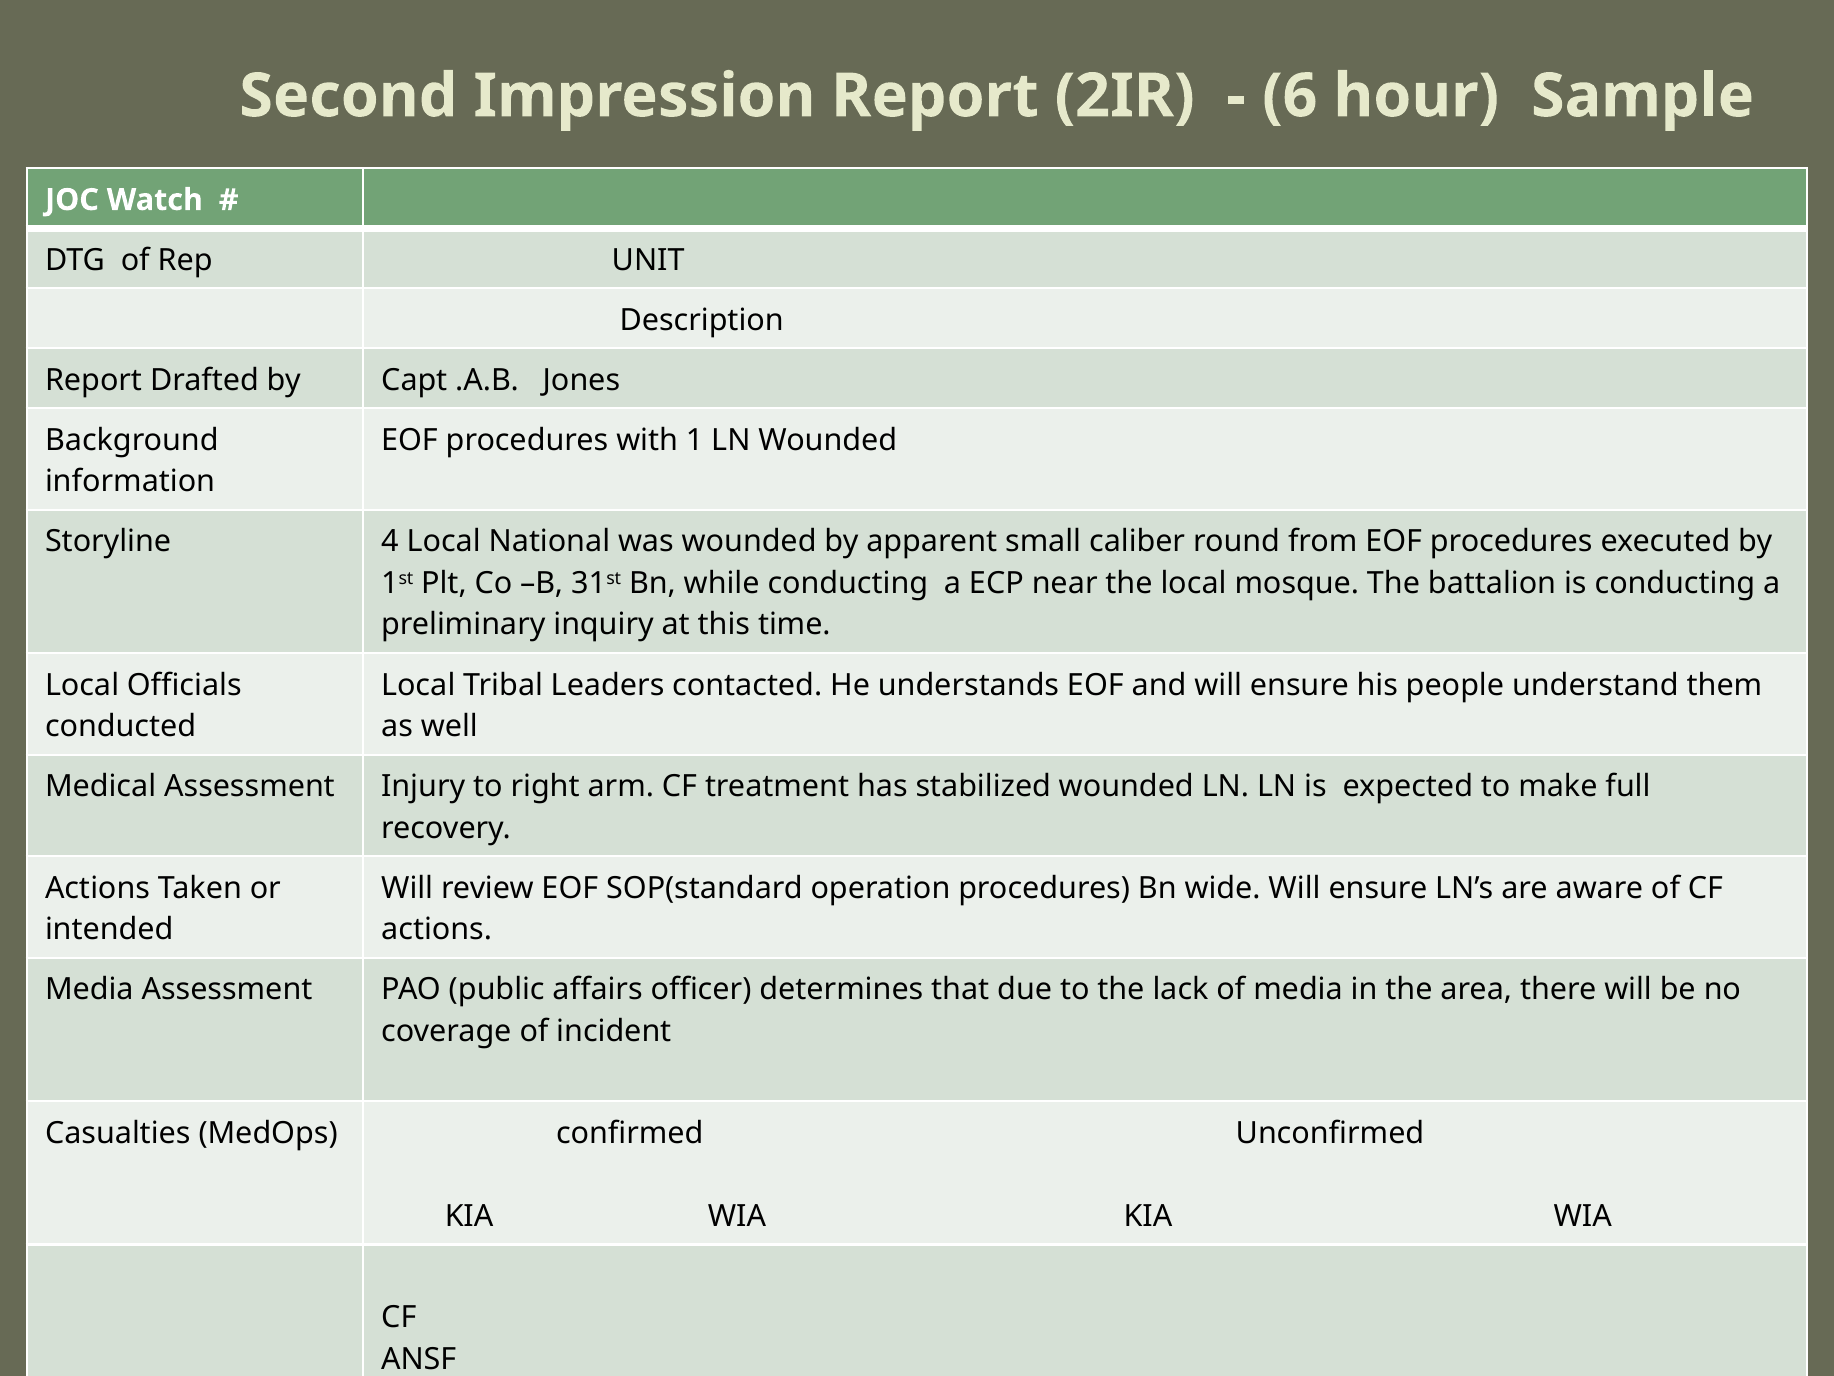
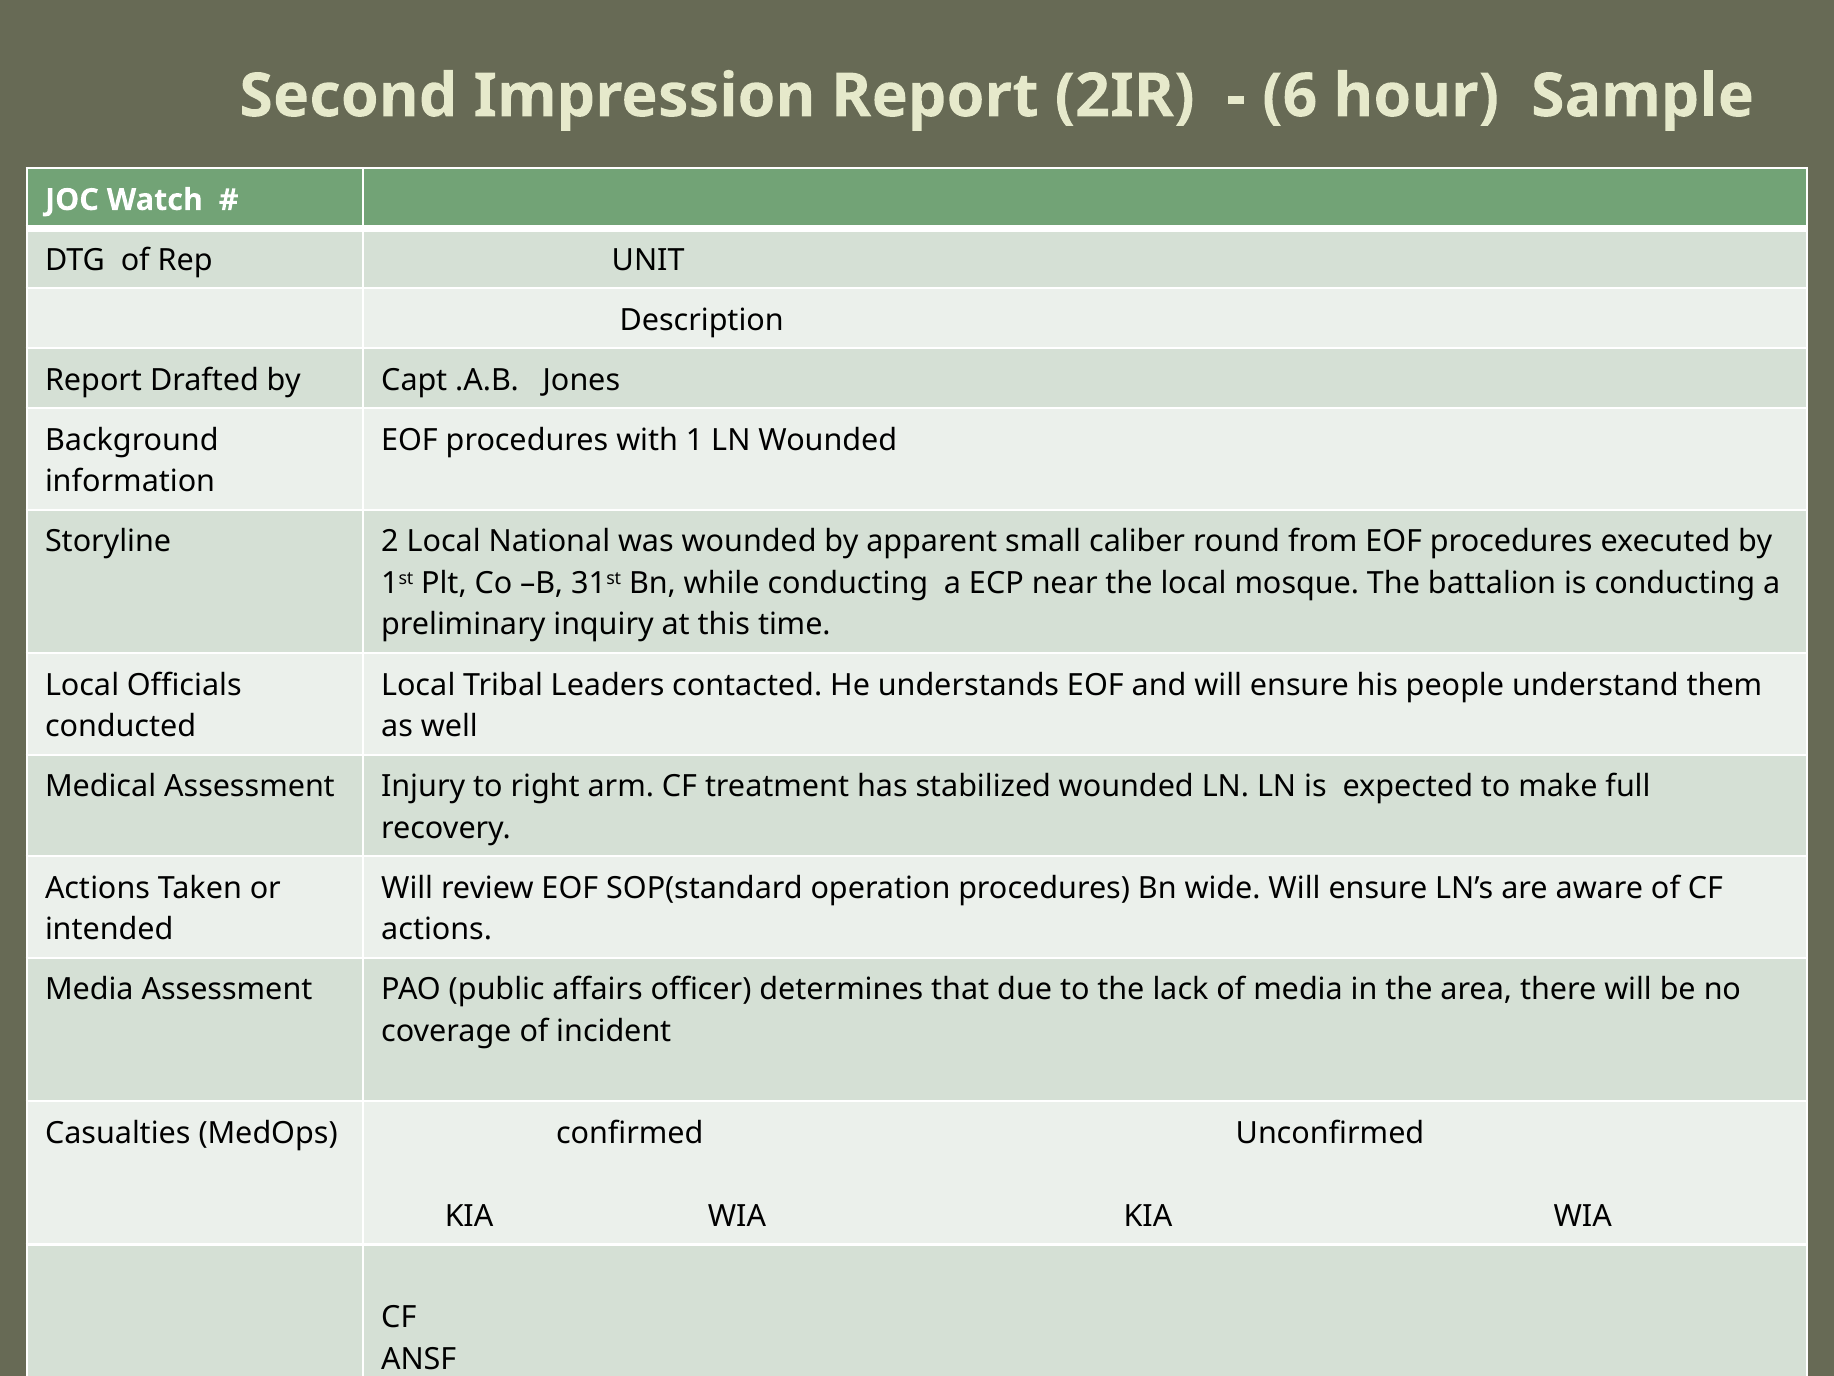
4: 4 -> 2 (390, 541)
